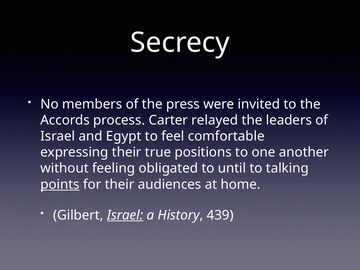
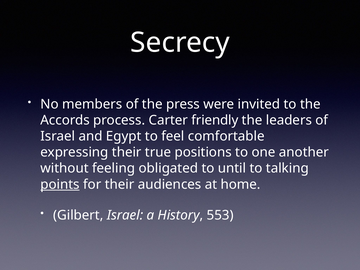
relayed: relayed -> friendly (215, 120)
Israel underline: present -> none (125, 215)
439: 439 -> 553 (220, 215)
